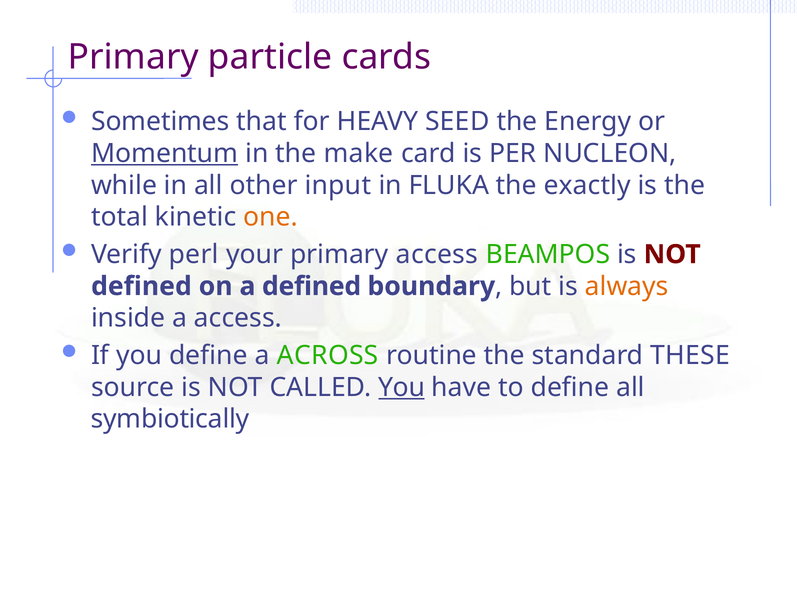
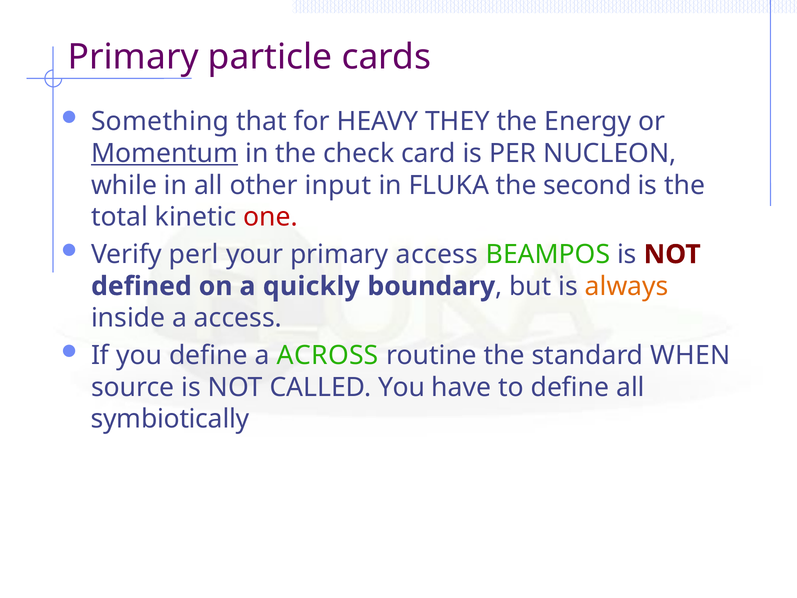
Sometimes: Sometimes -> Something (160, 121)
SEED: SEED -> THEY (457, 121)
make: make -> check (359, 153)
exactly: exactly -> second (587, 185)
one colour: orange -> red (271, 217)
a defined: defined -> quickly (311, 286)
THESE: THESE -> WHEN (690, 355)
You underline: present -> none (402, 387)
